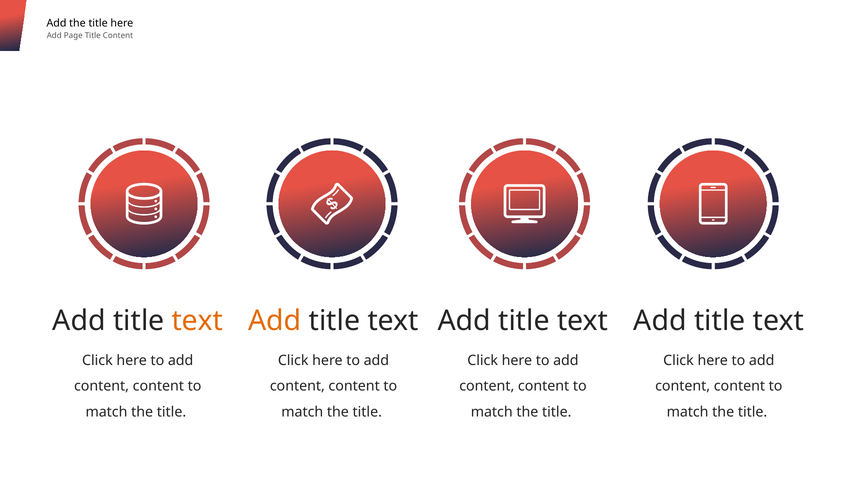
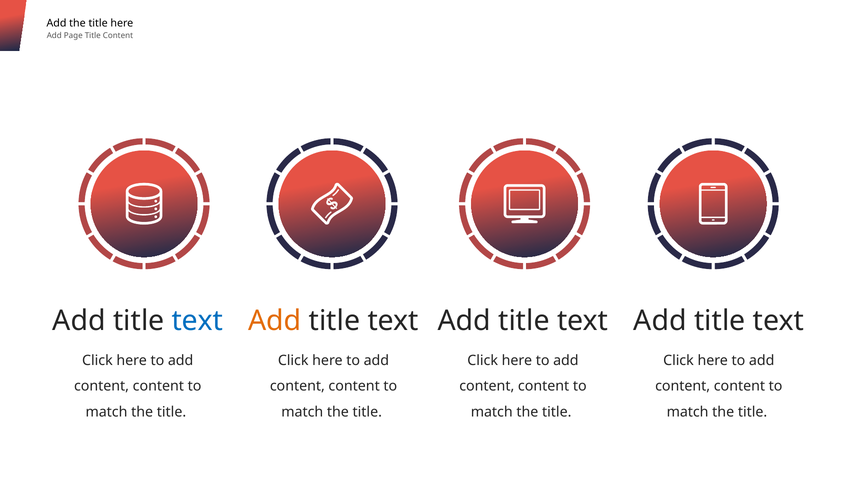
text colour: orange -> blue (197, 321)
